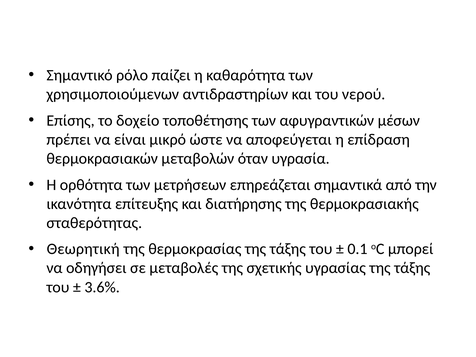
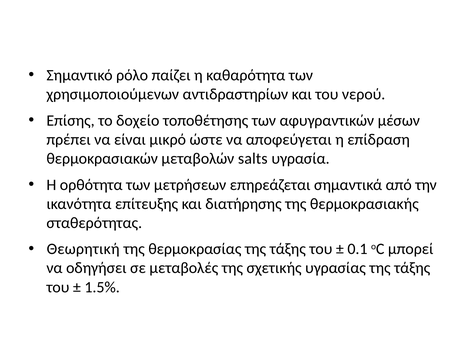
όταν: όταν -> salts (253, 159)
3.6%: 3.6% -> 1.5% (102, 287)
